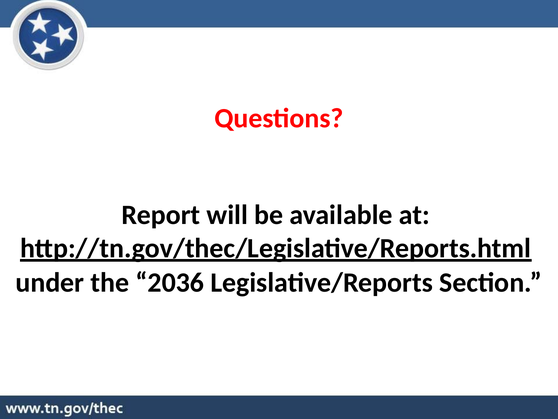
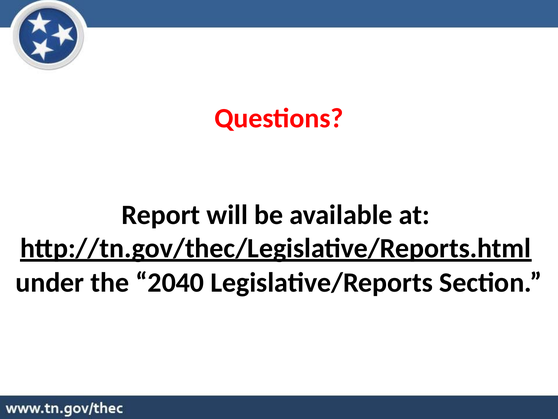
2036: 2036 -> 2040 (170, 282)
